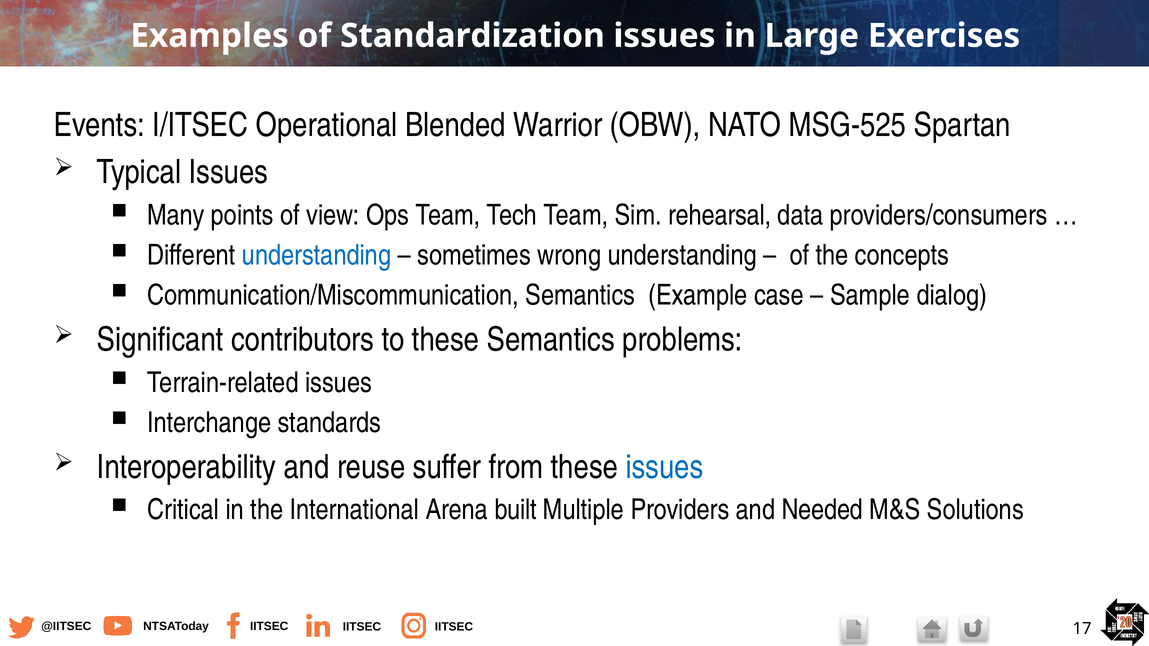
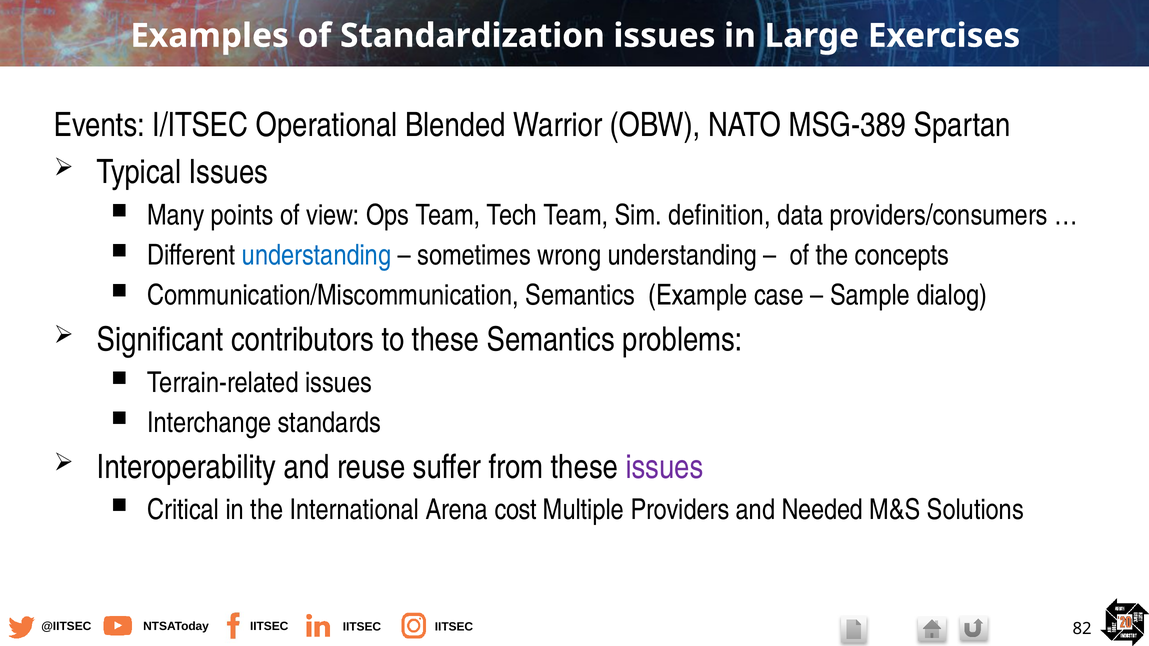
MSG-525: MSG-525 -> MSG-389 (847, 125)
rehearsal: rehearsal -> definition (720, 215)
issues colour: blue -> purple (665, 467)
built: built -> cost (516, 510)
17: 17 -> 82 (1082, 629)
